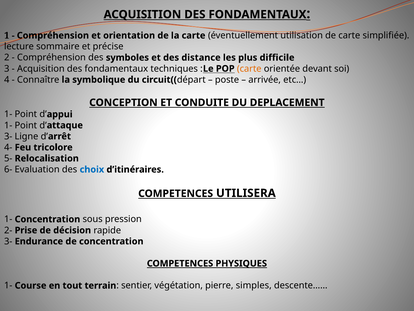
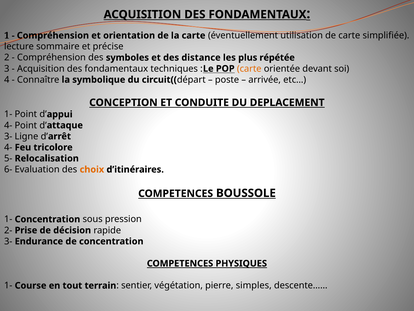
difficile: difficile -> répétée (277, 58)
1-: 1- -> 4- (8, 125)
choix colour: blue -> orange (92, 169)
UTILISERA: UTILISERA -> BOUSSOLE (246, 193)
